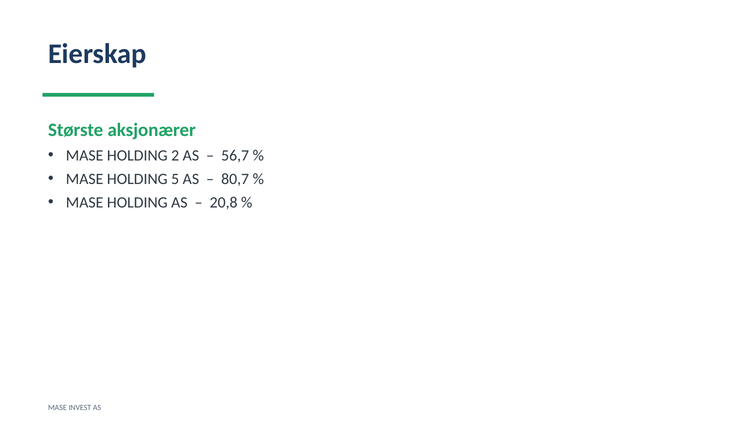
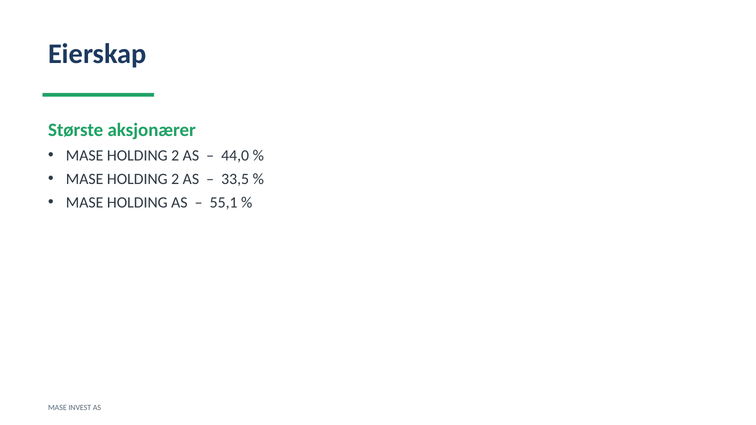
56,7: 56,7 -> 44,0 (235, 155)
5: 5 -> 2 (175, 179)
80,7: 80,7 -> 33,5 (235, 179)
20,8: 20,8 -> 55,1 (224, 203)
